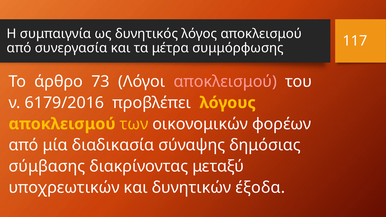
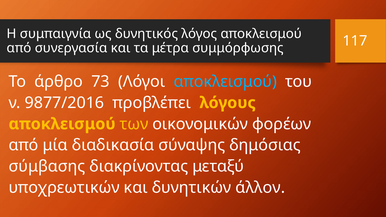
αποκλεισμού colour: pink -> light blue (225, 82)
6179/2016: 6179/2016 -> 9877/2016 (64, 103)
έξοδα: έξοδα -> άλλον (260, 188)
